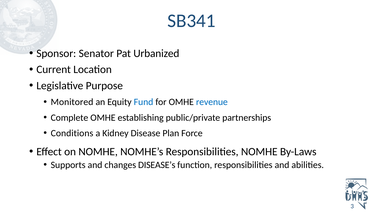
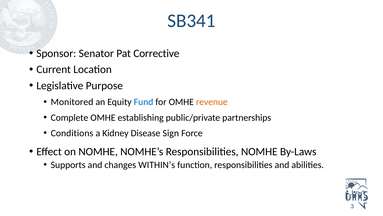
Urbanized: Urbanized -> Corrective (156, 53)
revenue colour: blue -> orange (212, 102)
Plan: Plan -> Sign (171, 133)
DISEASE’s: DISEASE’s -> WITHIN’s (157, 164)
